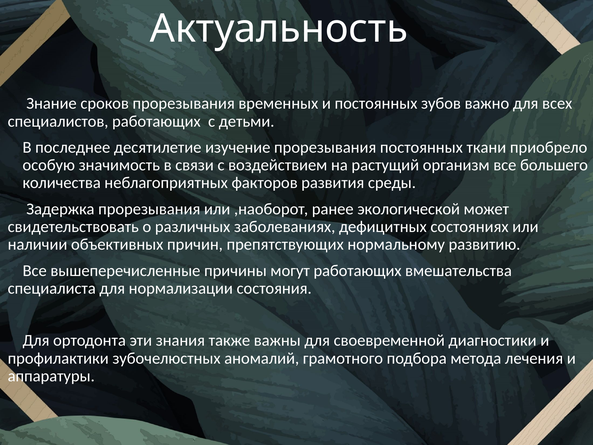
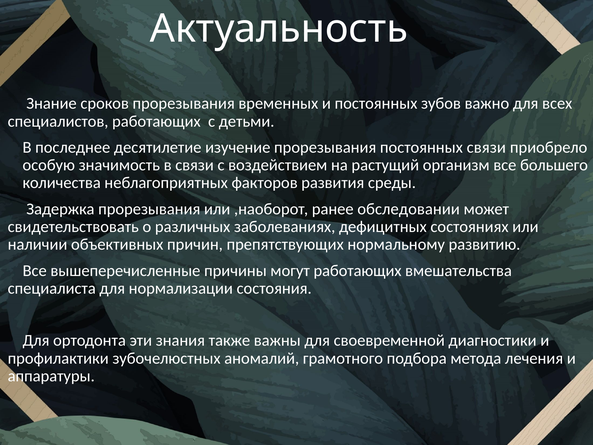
постоянных ткани: ткани -> связи (486, 147)
экологической: экологической -> обследовании (409, 209)
